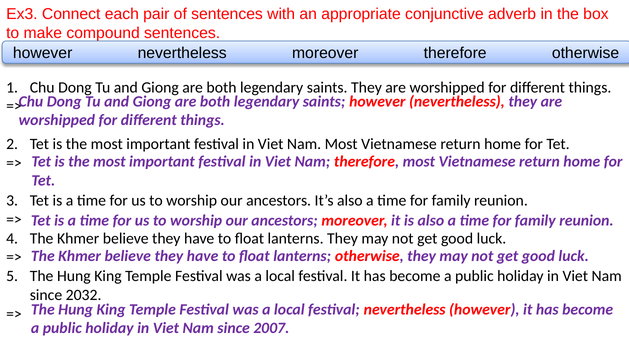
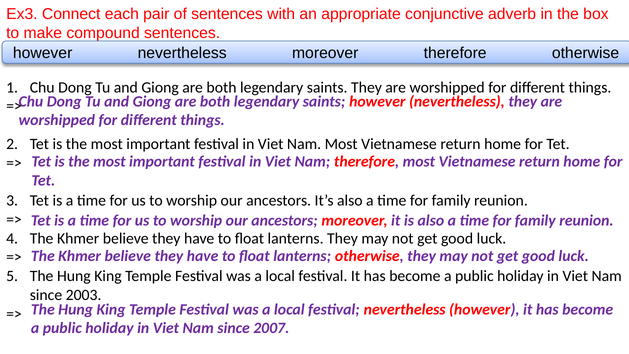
2032: 2032 -> 2003 (84, 295)
